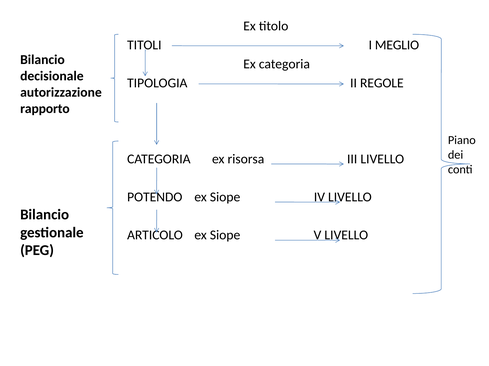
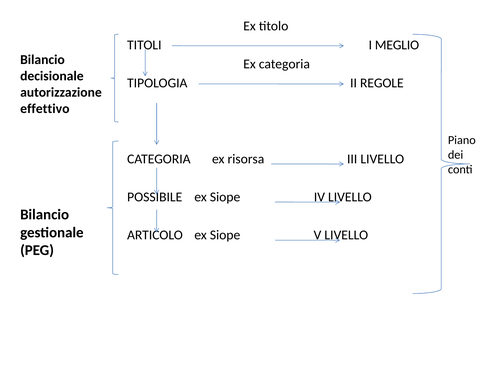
rapporto: rapporto -> effettivo (45, 109)
POTENDO: POTENDO -> POSSIBILE (155, 197)
